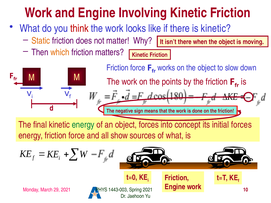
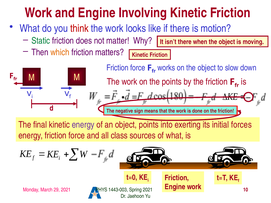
is kinetic: kinetic -> motion (216, 28)
Static colour: orange -> green (41, 41)
energy colour: green -> purple (83, 125)
object forces: forces -> points (149, 125)
concept: concept -> exerting (188, 125)
show: show -> class (119, 136)
